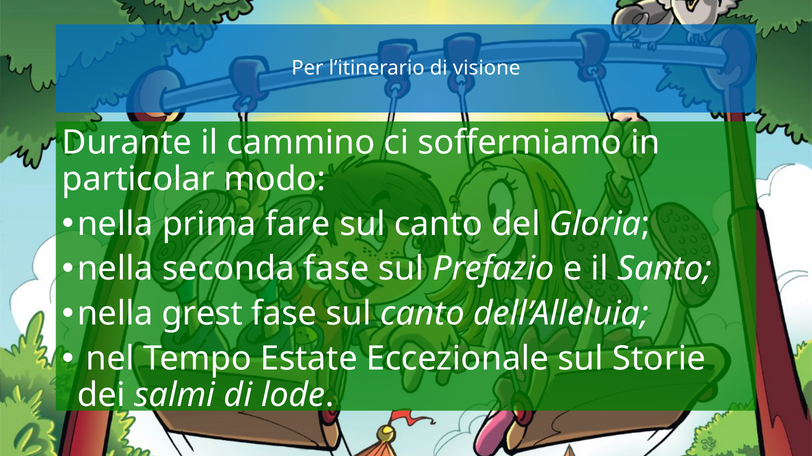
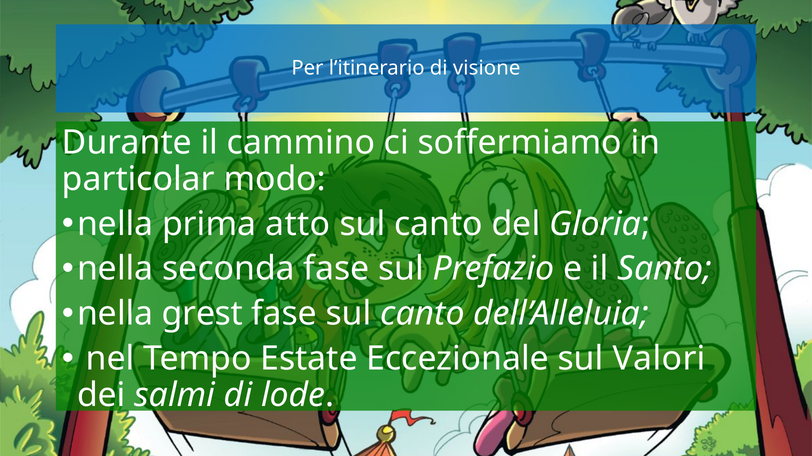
fare: fare -> atto (298, 224)
Storie: Storie -> Valori (659, 359)
